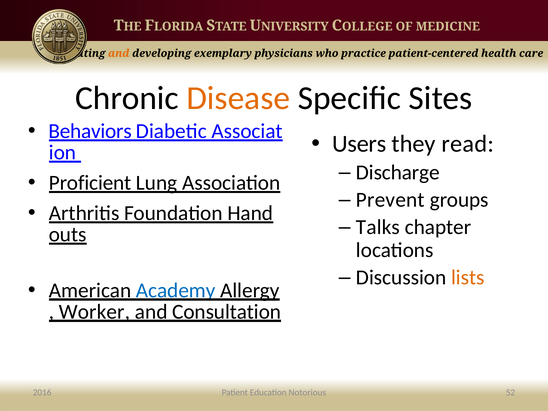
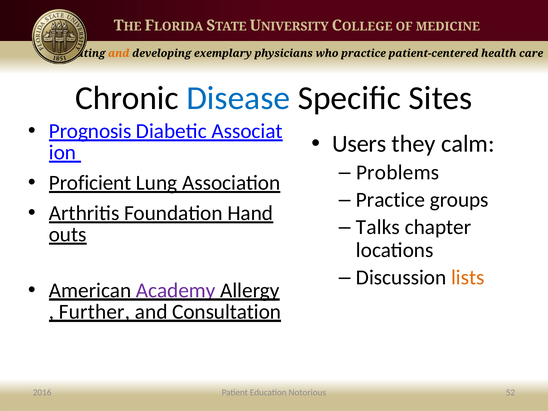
Disease colour: orange -> blue (238, 98)
Behaviors: Behaviors -> Prognosis (90, 131)
read: read -> calm (468, 144)
Discharge: Discharge -> Problems (398, 173)
Prevent: Prevent -> Practice (390, 200)
Academy colour: blue -> purple (176, 290)
Worker: Worker -> Further (94, 312)
